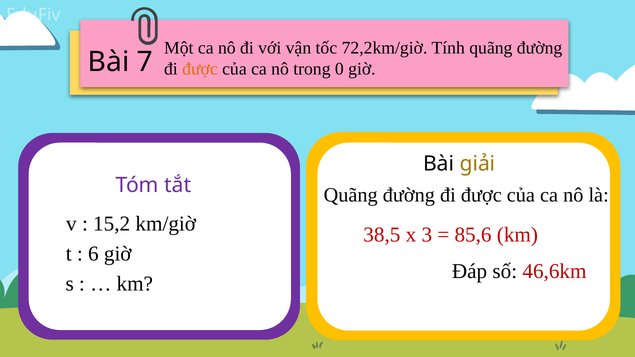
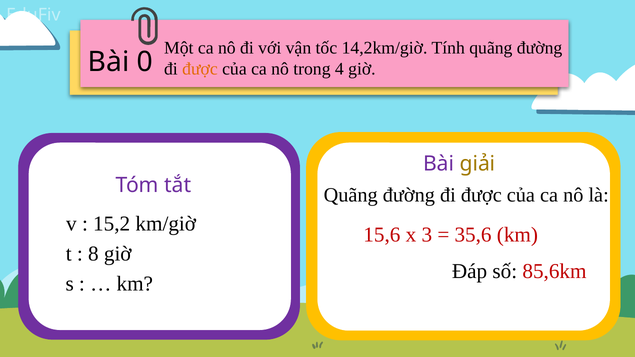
72,2km/giờ: 72,2km/giờ -> 14,2km/giờ (385, 48)
7: 7 -> 0 (145, 62)
0: 0 -> 4 (339, 69)
Bài colour: black -> purple (439, 164)
38,5: 38,5 -> 15,6 (382, 235)
85,6: 85,6 -> 35,6 (473, 235)
6: 6 -> 8 (93, 254)
46,6km: 46,6km -> 85,6km (554, 271)
